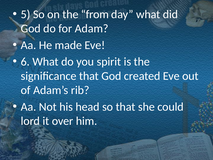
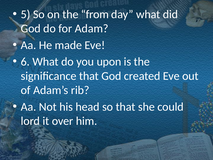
spirit: spirit -> upon (109, 62)
